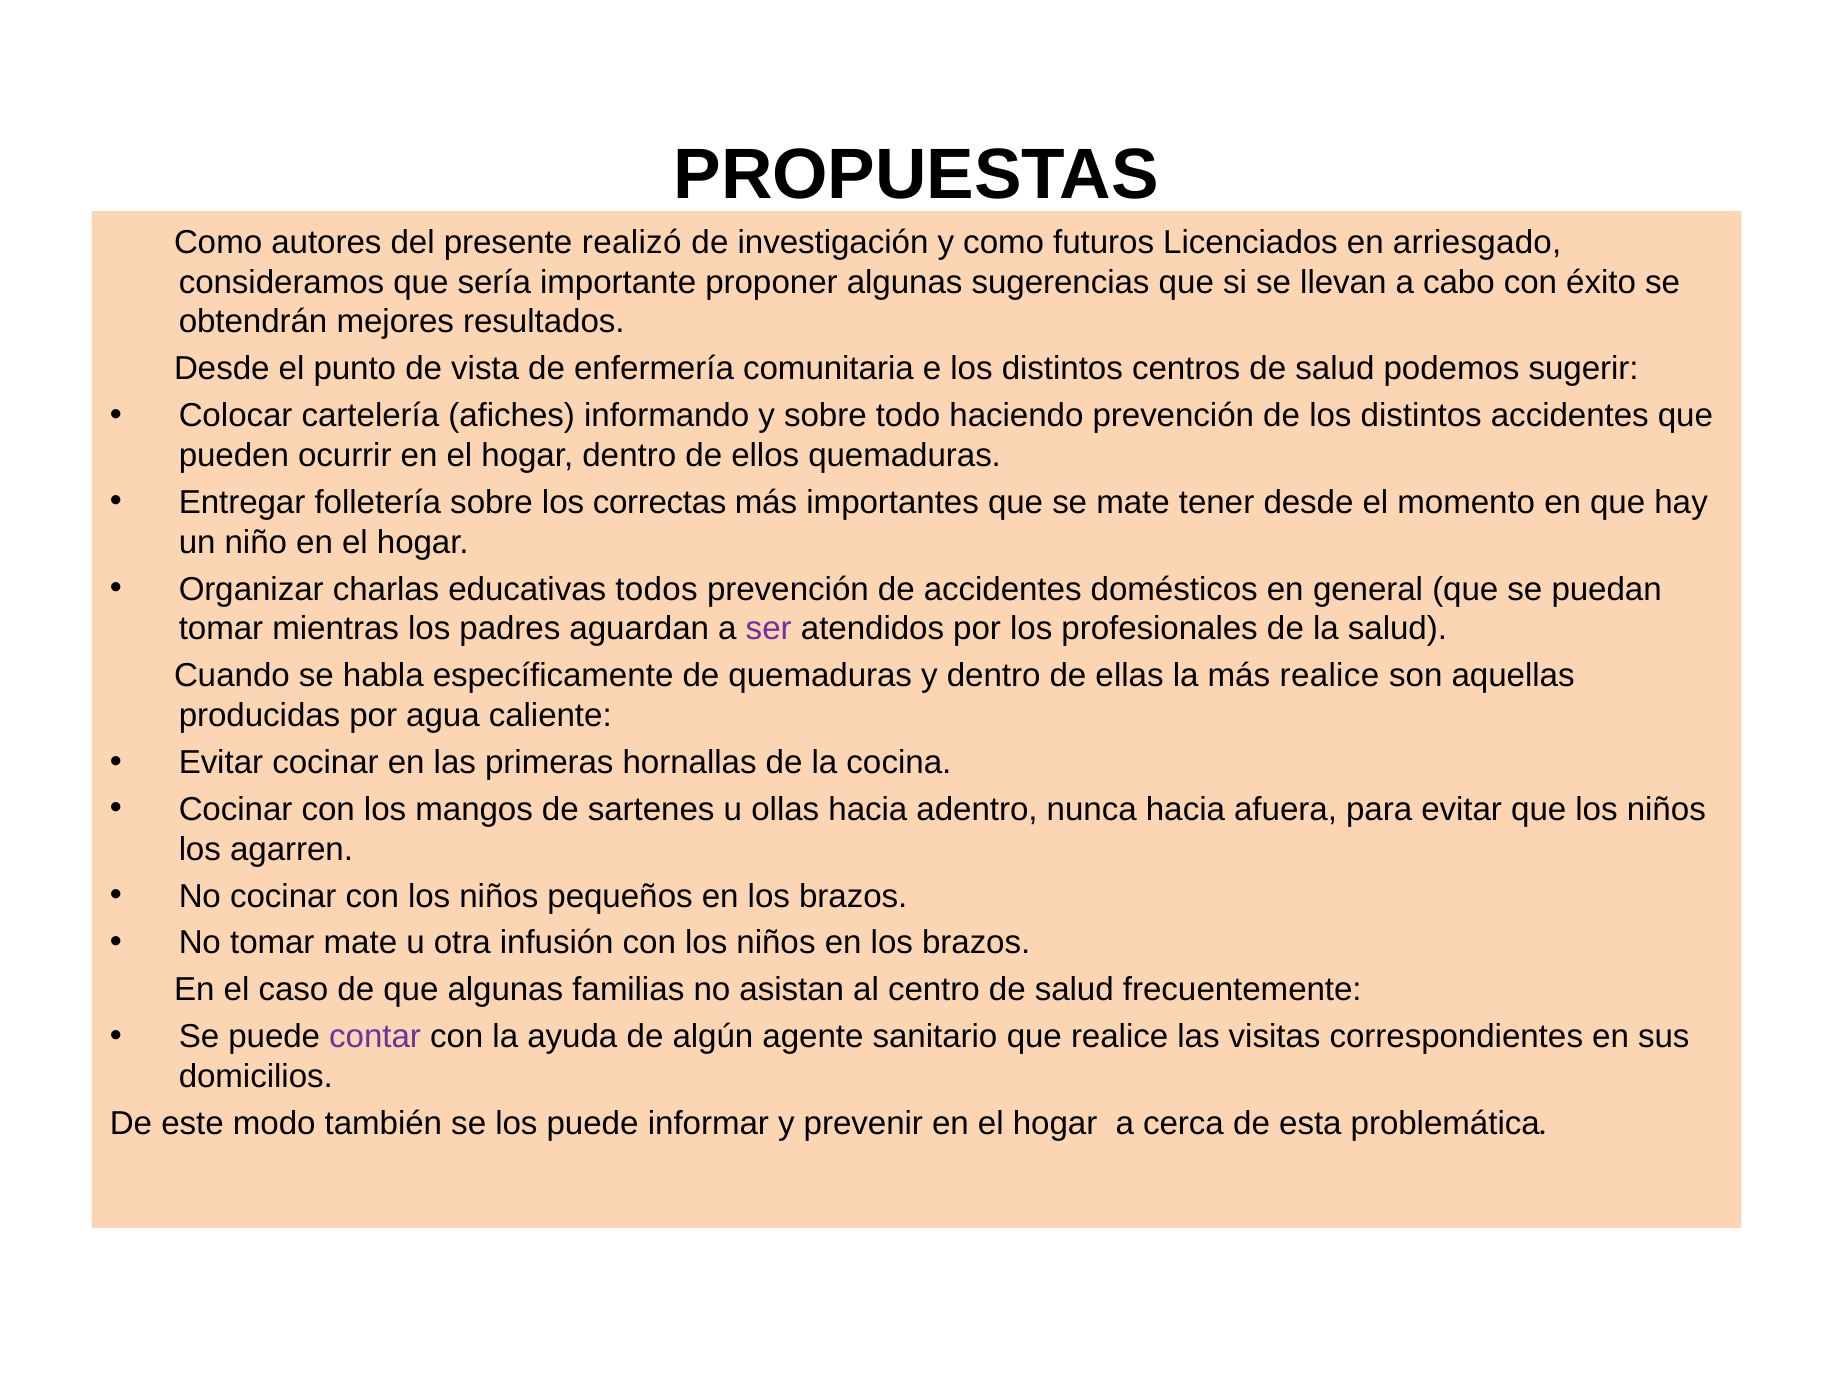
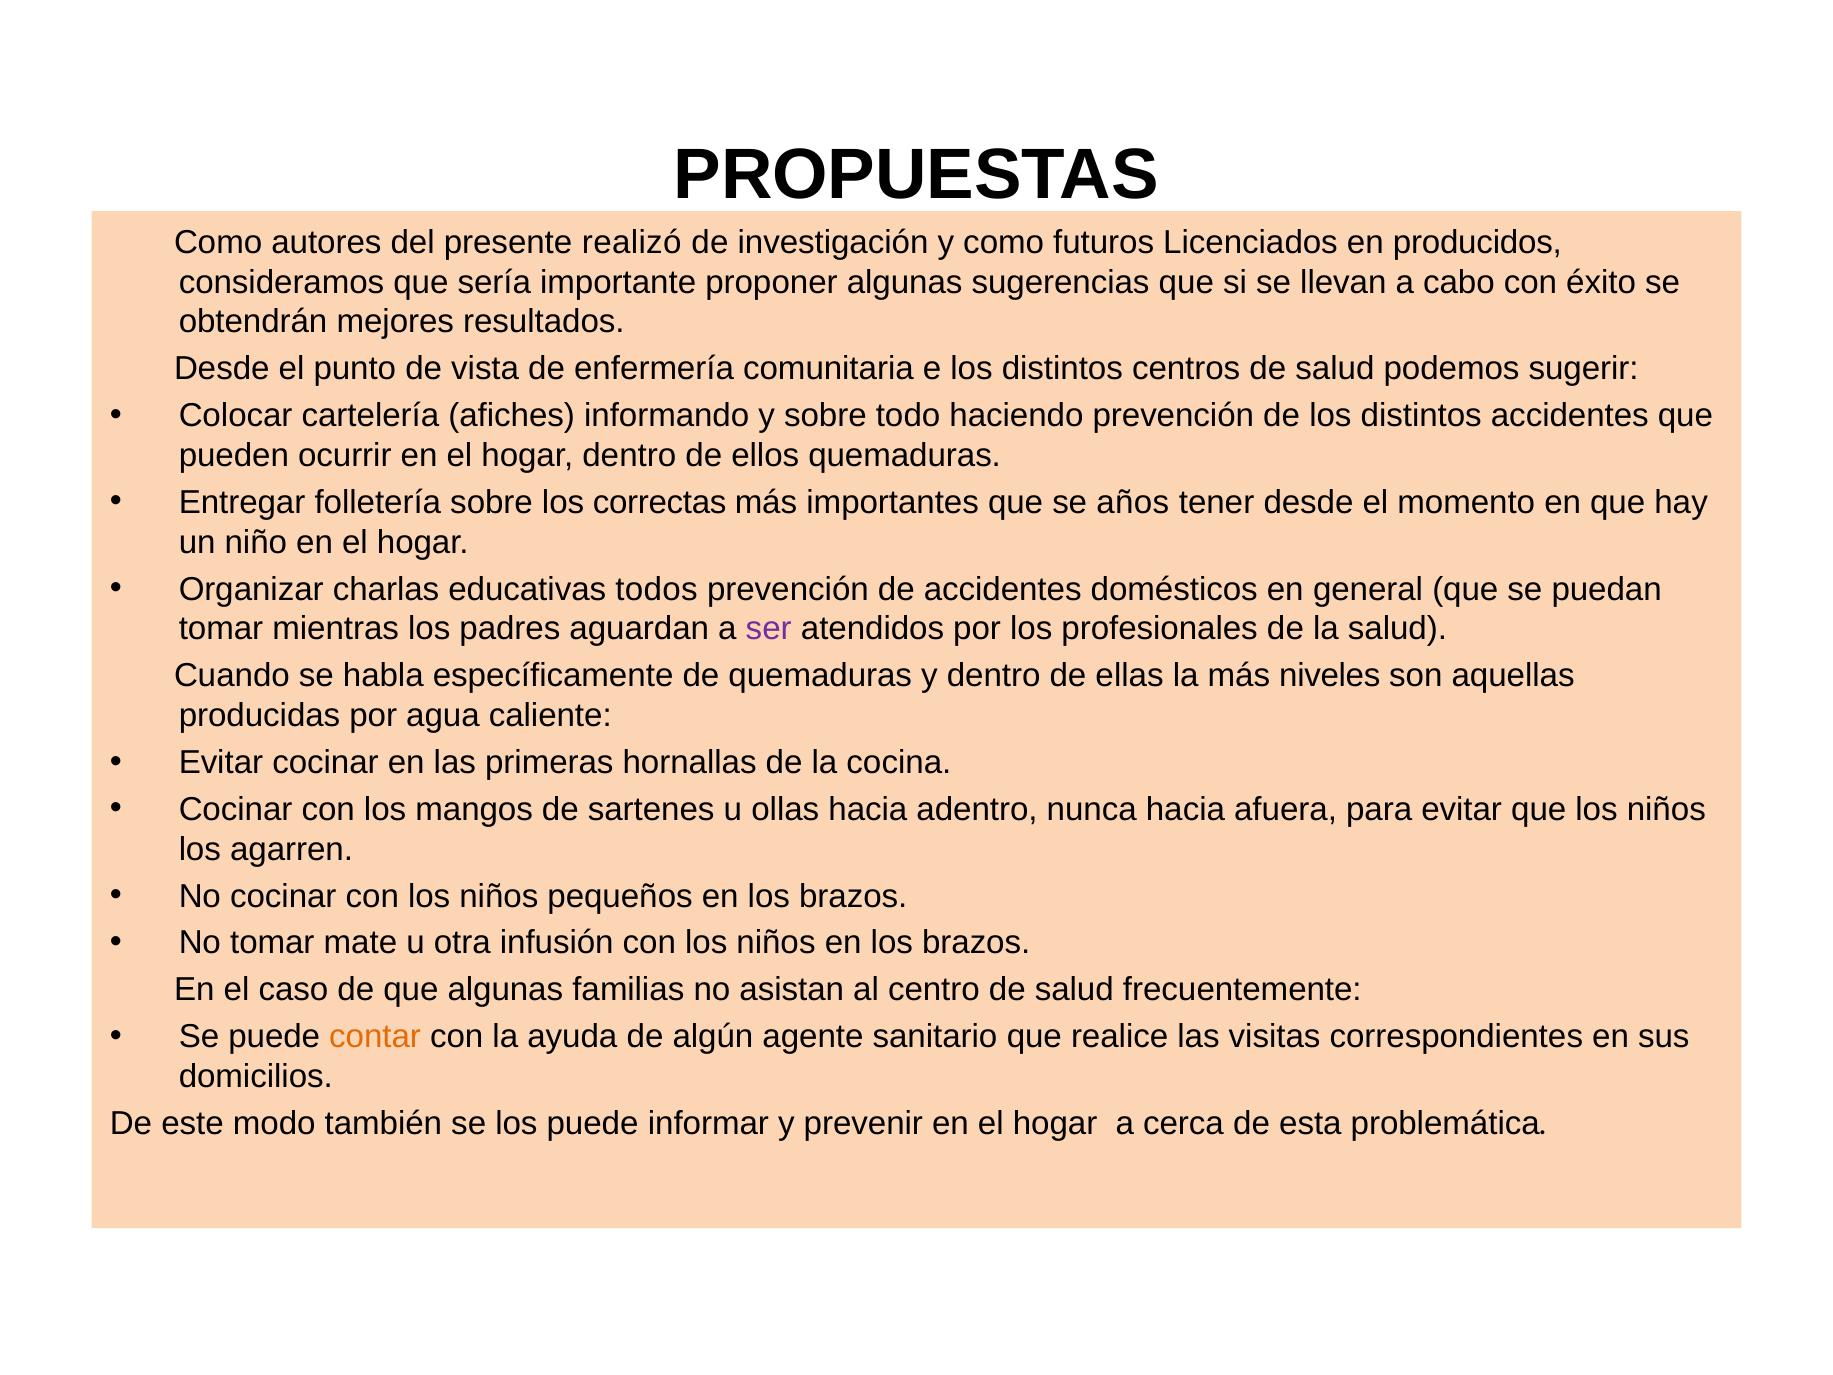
arriesgado: arriesgado -> producidos (1477, 242)
se mate: mate -> años (1133, 502)
más realice: realice -> niveles (1330, 676)
contar colour: purple -> orange (375, 1037)
